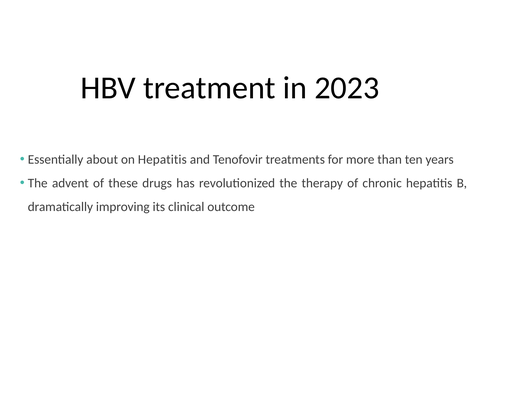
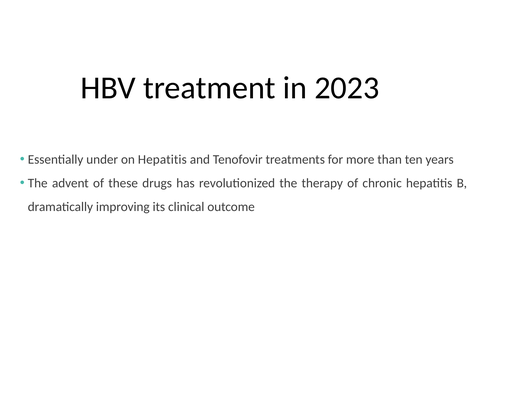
about: about -> under (102, 160)
